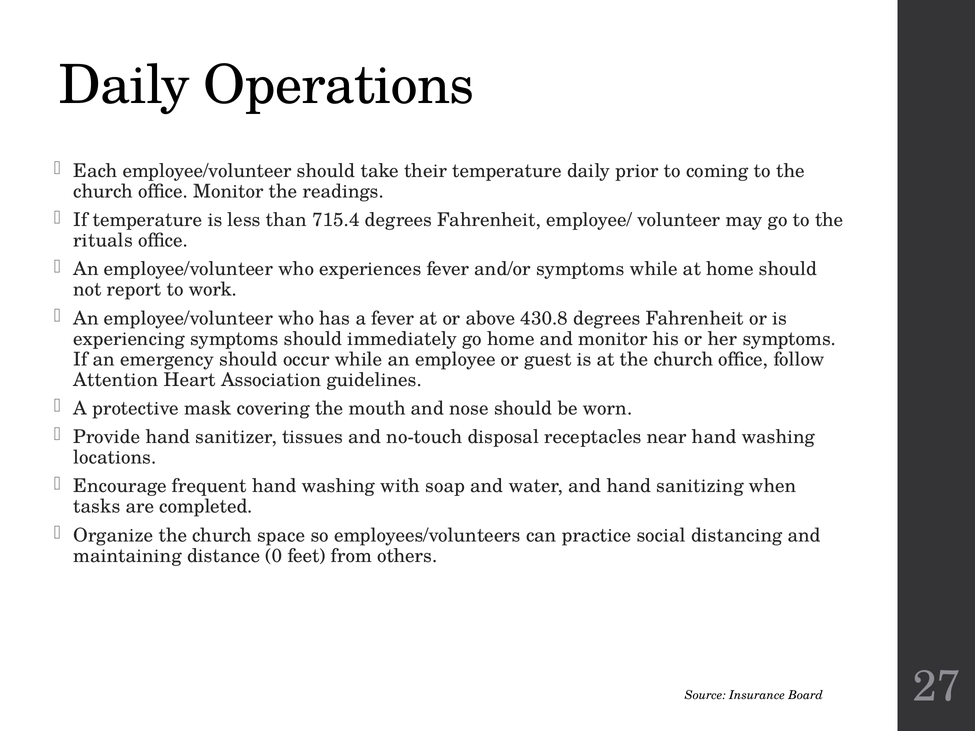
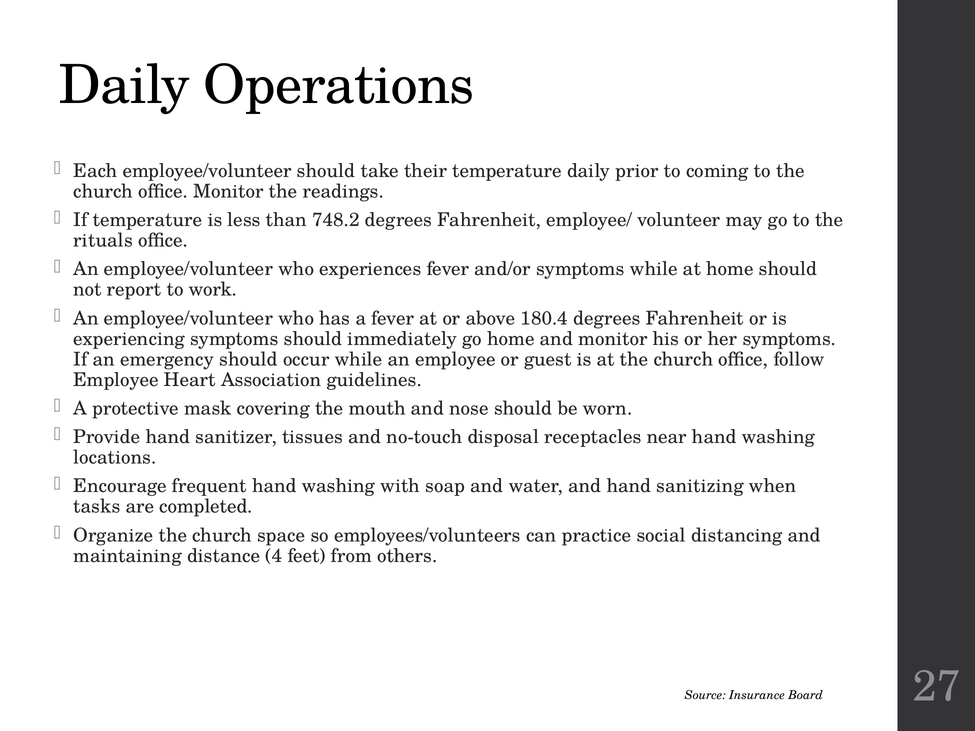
715.4: 715.4 -> 748.2 (336, 220)
430.8: 430.8 -> 180.4 (544, 318)
Attention: Attention -> Employee (116, 380)
0: 0 -> 4 (274, 556)
